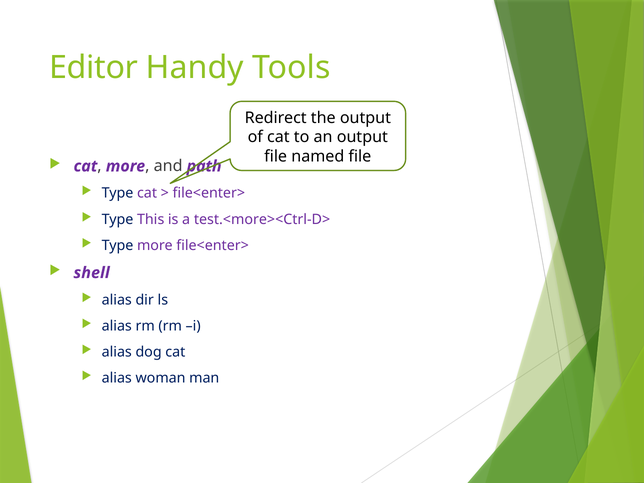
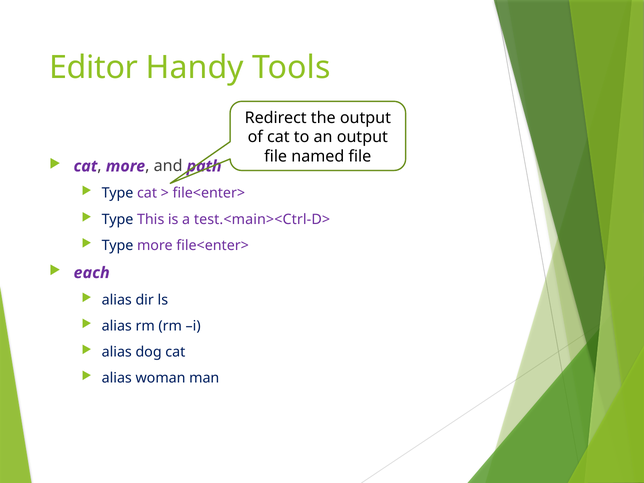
test.<more><Ctrl-D>: test.<more><Ctrl-D> -> test.<main><Ctrl-D> (262, 219)
shell: shell -> each (92, 273)
